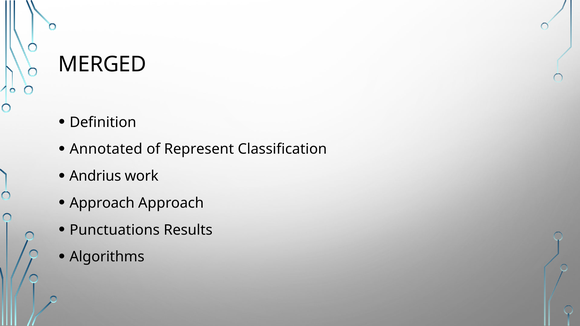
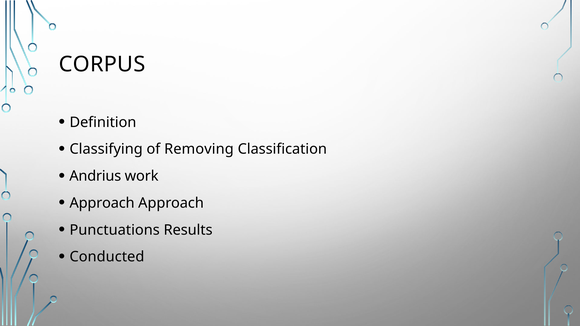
MERGED: MERGED -> CORPUS (102, 64)
Annotated: Annotated -> Classifying (106, 149)
Represent: Represent -> Removing (199, 149)
Algorithms: Algorithms -> Conducted (107, 257)
